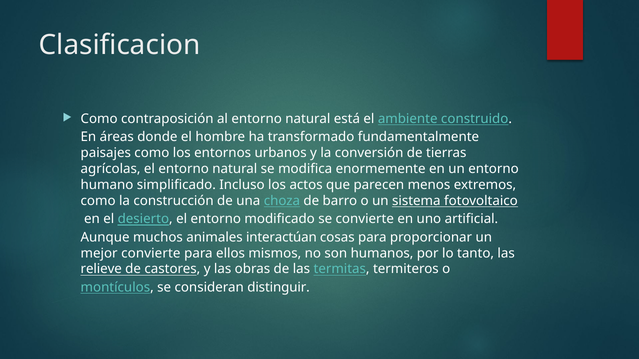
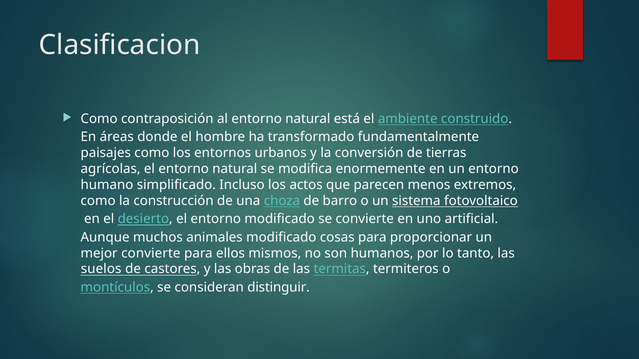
animales interactúan: interactúan -> modificado (281, 237)
relieve: relieve -> suelos (101, 269)
